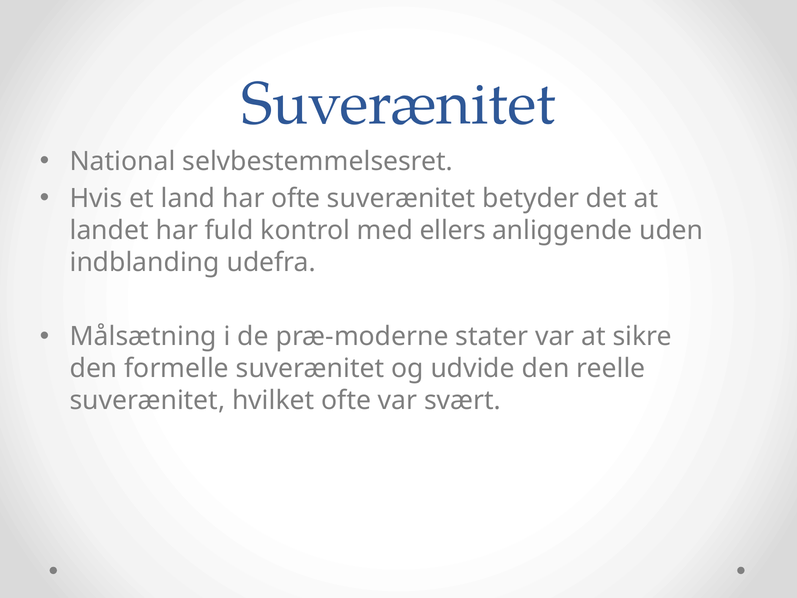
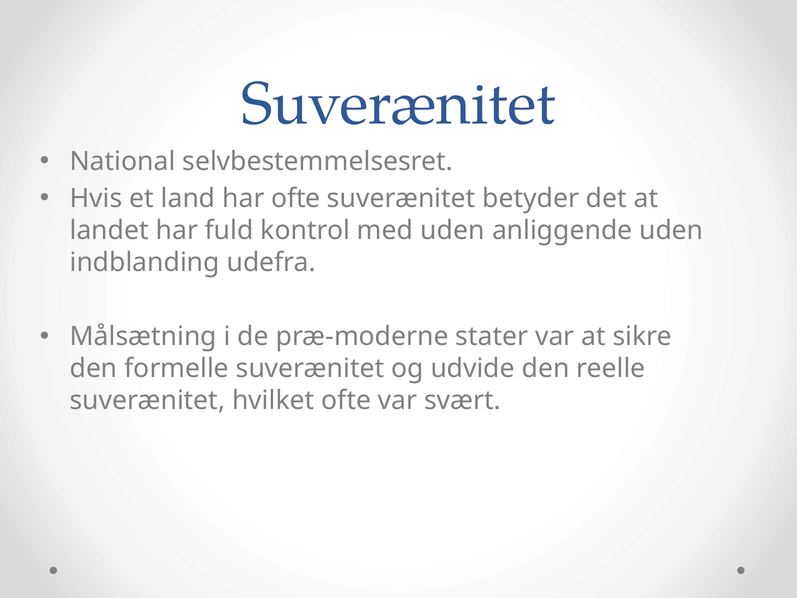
med ellers: ellers -> uden (452, 230)
